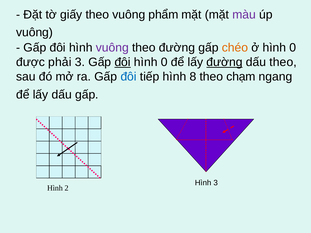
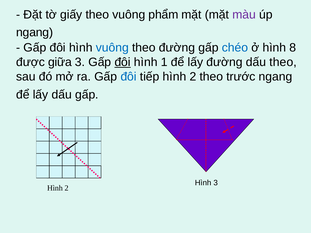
vuông: vuông -> ngang (35, 33)
vuông colour: purple -> blue (112, 48)
chéo colour: orange -> blue (235, 48)
ở hình 0: 0 -> 8 (293, 48)
phải: phải -> giữa (60, 62)
0: 0 -> 1 (164, 62)
đường underline: present -> none (224, 62)
tiếp hình 8: 8 -> 2 (193, 77)
chạm: chạm -> trước (241, 77)
